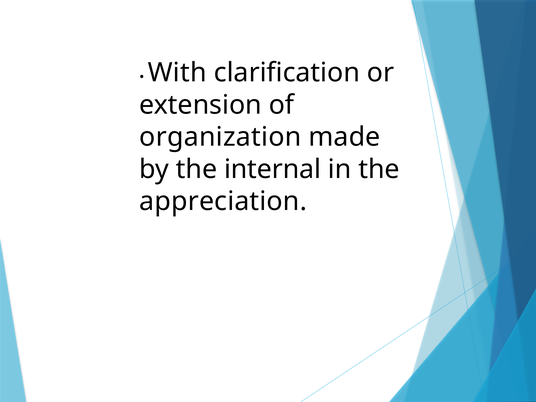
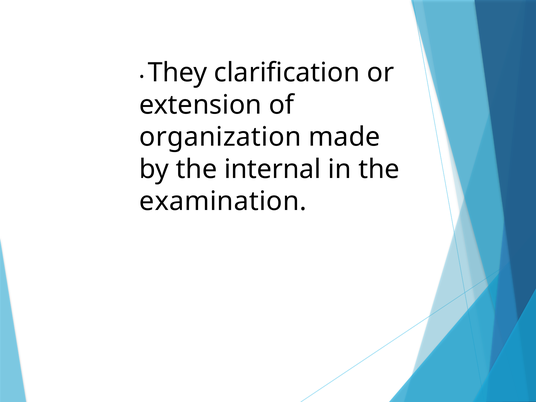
With: With -> They (177, 73)
appreciation: appreciation -> examination (223, 201)
